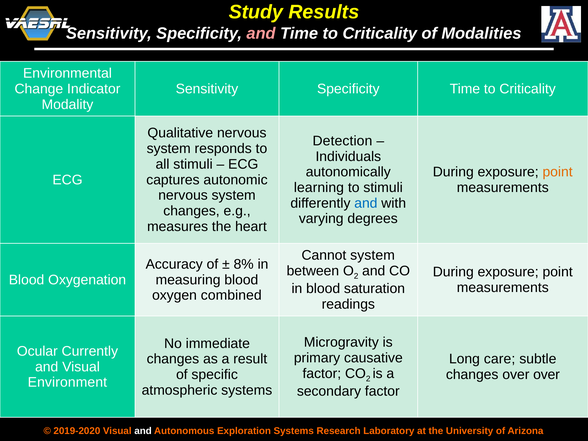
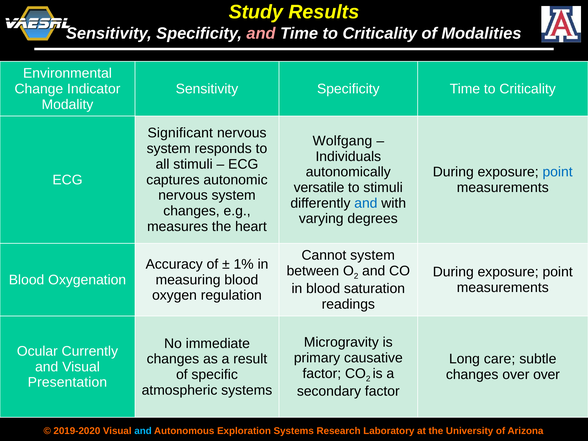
Qualitative: Qualitative -> Significant (180, 133)
Detection: Detection -> Wolfgang (342, 141)
point colour: orange -> blue (558, 172)
learning: learning -> versatile (319, 188)
8%: 8% -> 1% (244, 264)
combined: combined -> regulation (231, 295)
Environment: Environment -> Presentation (67, 382)
and colour: white -> light blue (143, 431)
